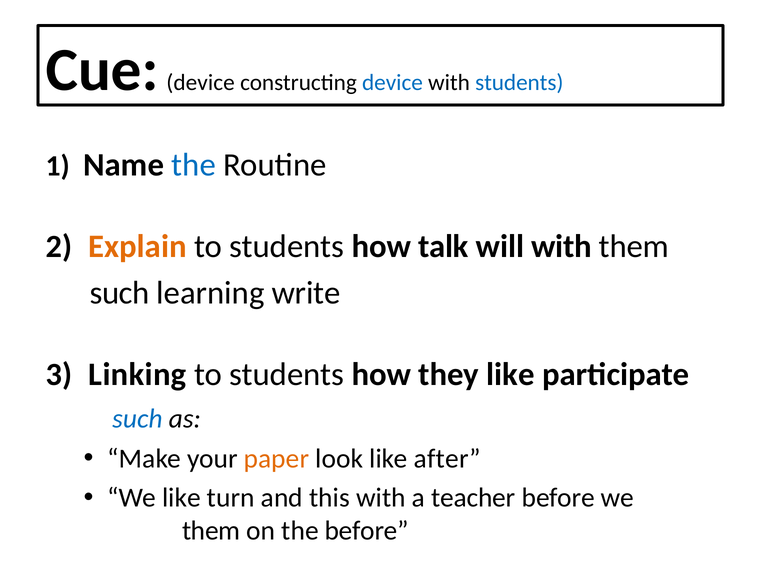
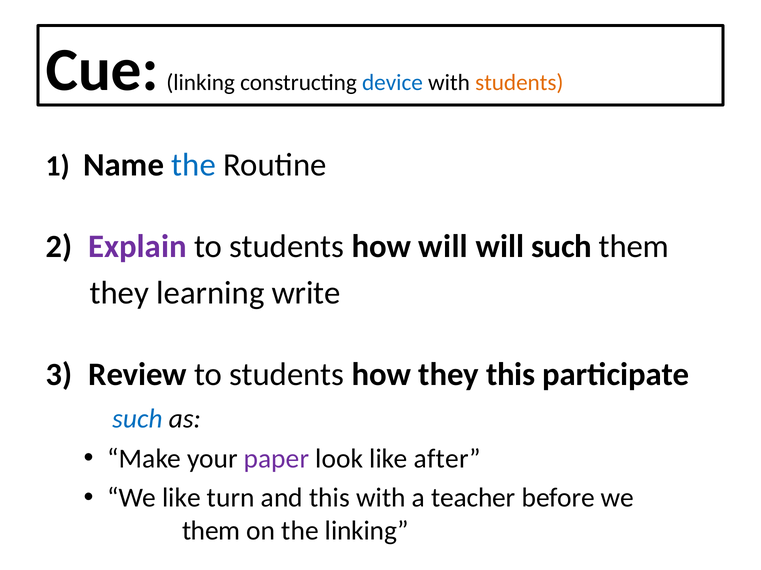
Cue device: device -> linking (201, 83)
students colour: blue -> orange (519, 83)
Explain colour: orange -> purple (138, 247)
how talk: talk -> will (443, 247)
will with: with -> such (562, 247)
such: such -> they (119, 293)
Linking: Linking -> Review (138, 375)
they like: like -> this (511, 375)
paper colour: orange -> purple (276, 459)
the before: before -> linking (367, 531)
